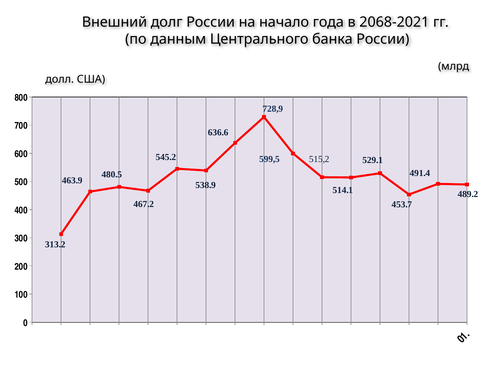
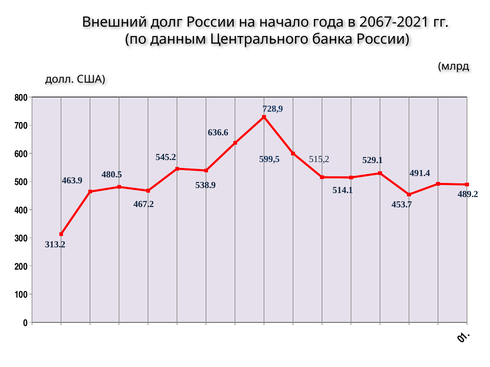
2068-2021: 2068-2021 -> 2067-2021 (394, 22)
